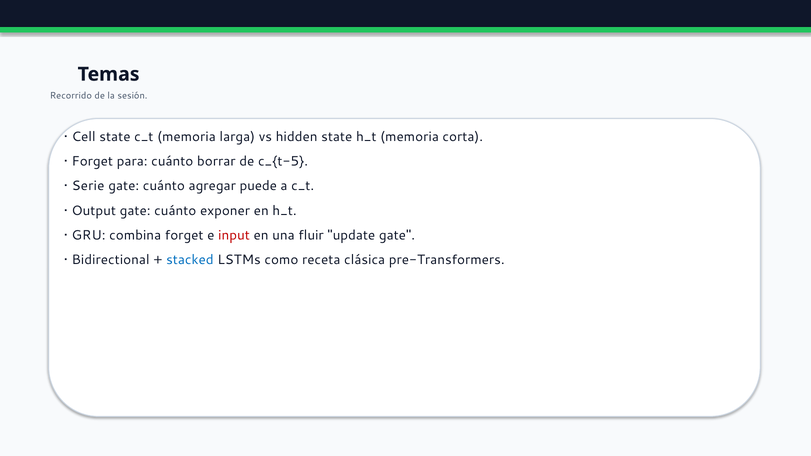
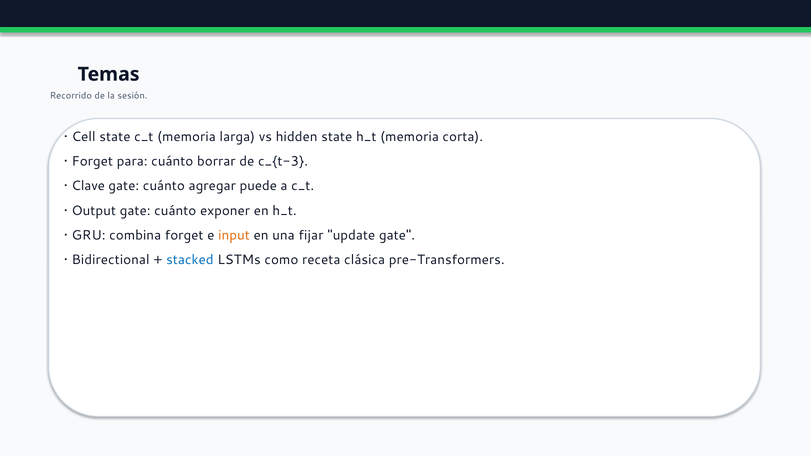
c_{t-5: c_{t-5 -> c_{t-3 (283, 161)
Serie: Serie -> Clave (88, 186)
input colour: red -> orange (234, 235)
fluir: fluir -> fijar (311, 235)
